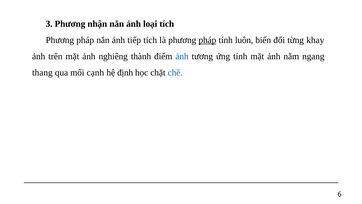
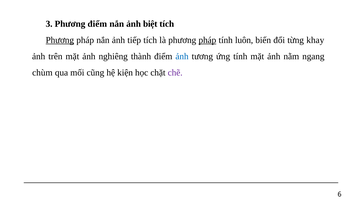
Phương nhận: nhận -> điểm (97, 24)
loại: loại -> biệt (150, 24)
Phương underline: none -> present (60, 40)
thang: thang -> chùm (42, 73)
cạnh: cạnh -> cũng (95, 73)
định: định -> kiện (125, 73)
chẽ colour: blue -> purple (175, 73)
